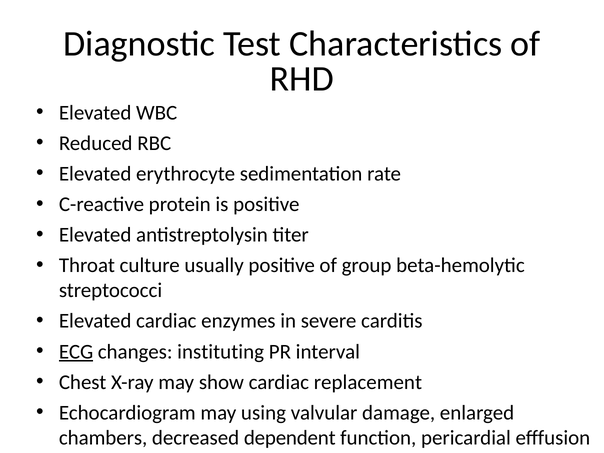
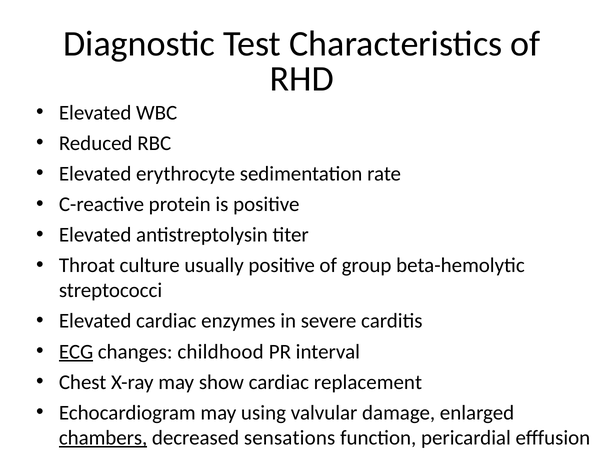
instituting: instituting -> childhood (221, 352)
chambers underline: none -> present (103, 438)
dependent: dependent -> sensations (290, 438)
